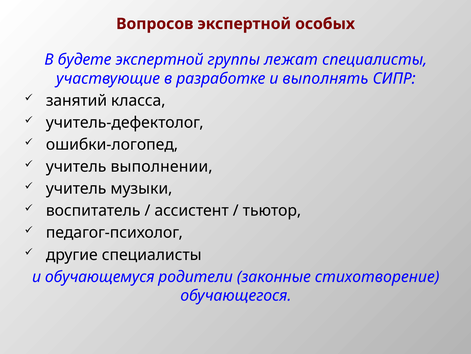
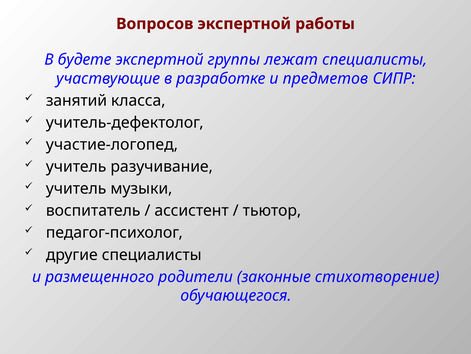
особых: особых -> работы (325, 24)
выполнять: выполнять -> предметов (325, 78)
ошибки-логопед: ошибки-логопед -> участие-логопед (112, 144)
выполнении: выполнении -> разучивание (162, 166)
обучающемуся: обучающемуся -> размещенного (100, 276)
